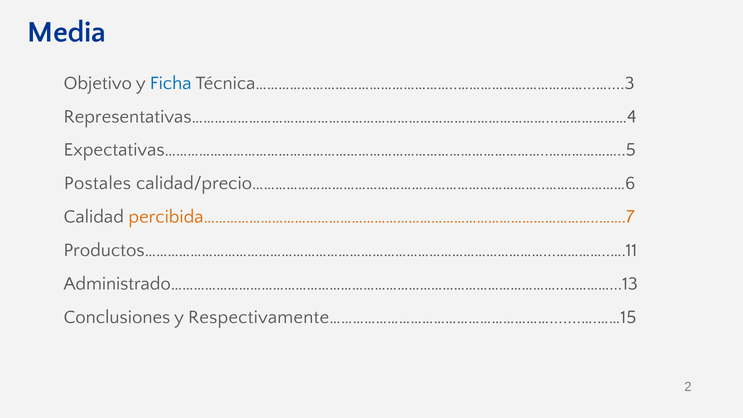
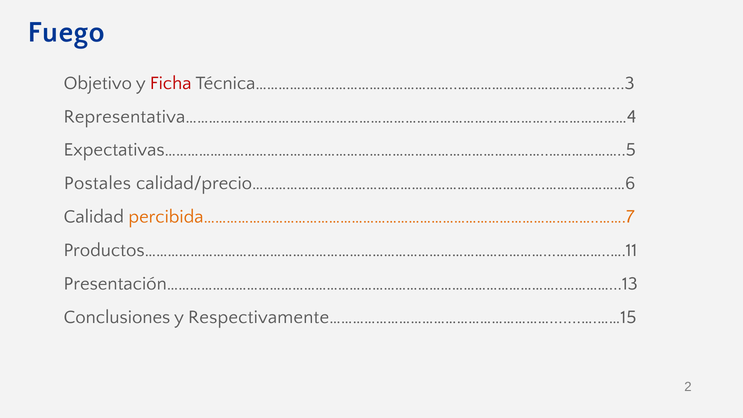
Media: Media -> Fuego (66, 32)
Ficha colour: blue -> red (171, 83)
Representativas…………………………………………………………………………………...………………4: Representativas…………………………………………………………………………………...………………4 -> Representativa…………………………………………………………………………………...………………4 (350, 116)
Administrado…………………………………………………………………………………………..…………...13: Administrado…………………………………………………………………………………………..…………...13 -> Presentación…………………………………………………………………………………………..…………...13 (351, 284)
